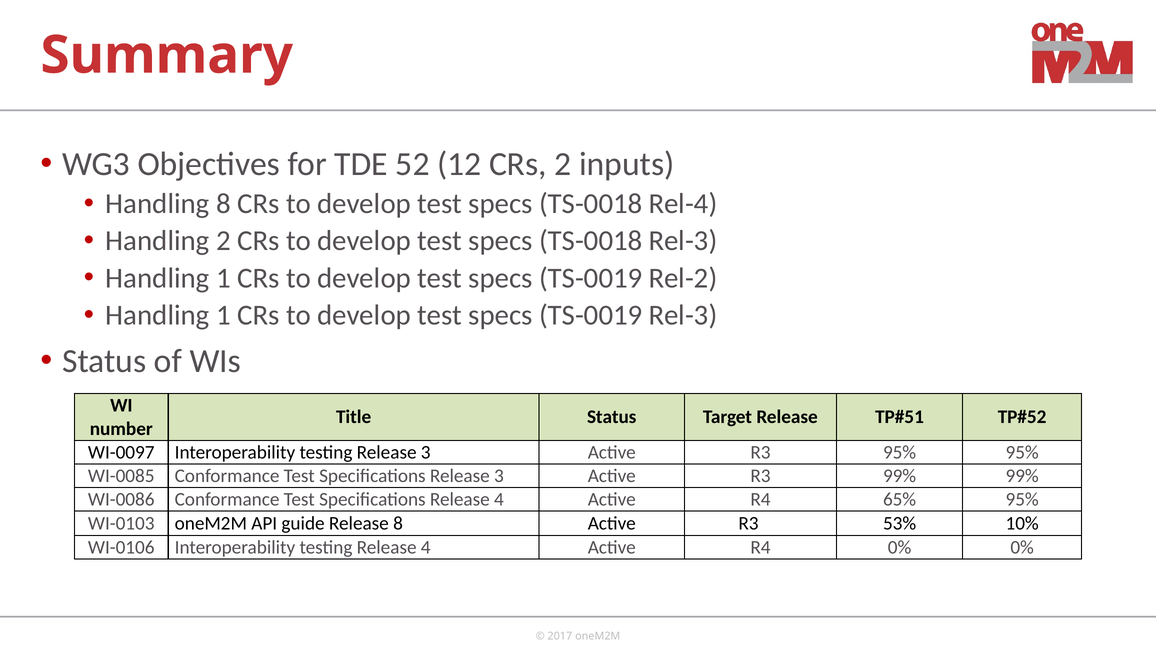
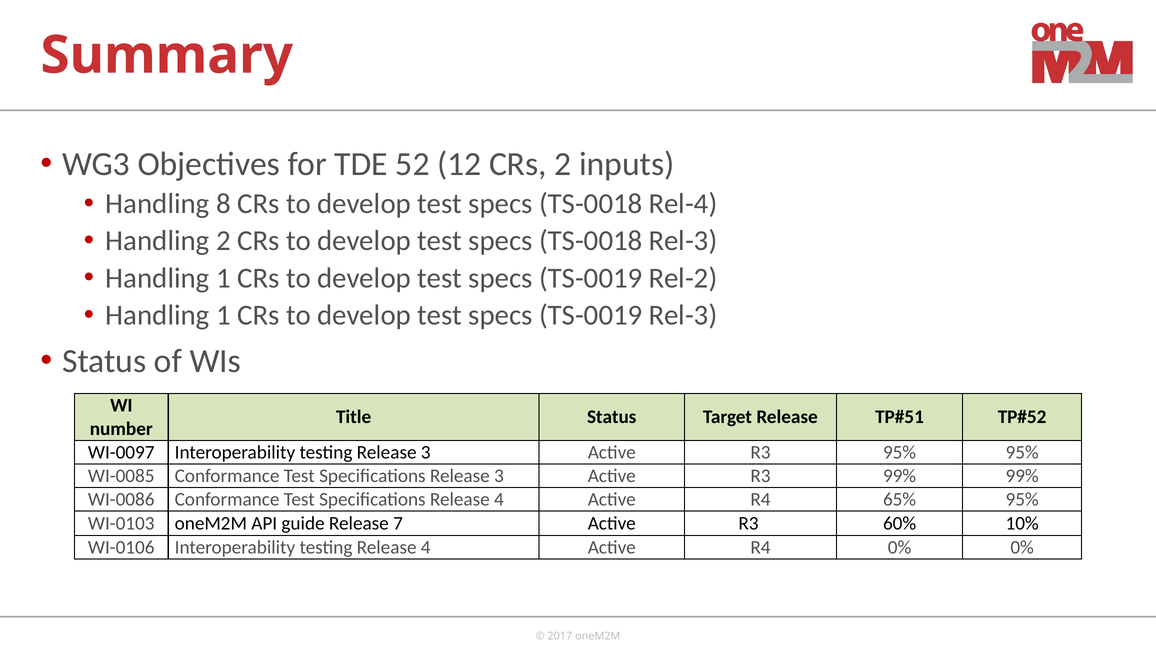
Release 8: 8 -> 7 (398, 524)
53%: 53% -> 60% (900, 524)
